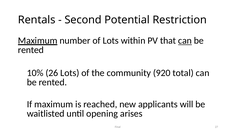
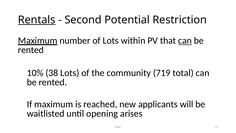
Rentals underline: none -> present (37, 20)
26: 26 -> 38 (52, 73)
920: 920 -> 719 (162, 73)
